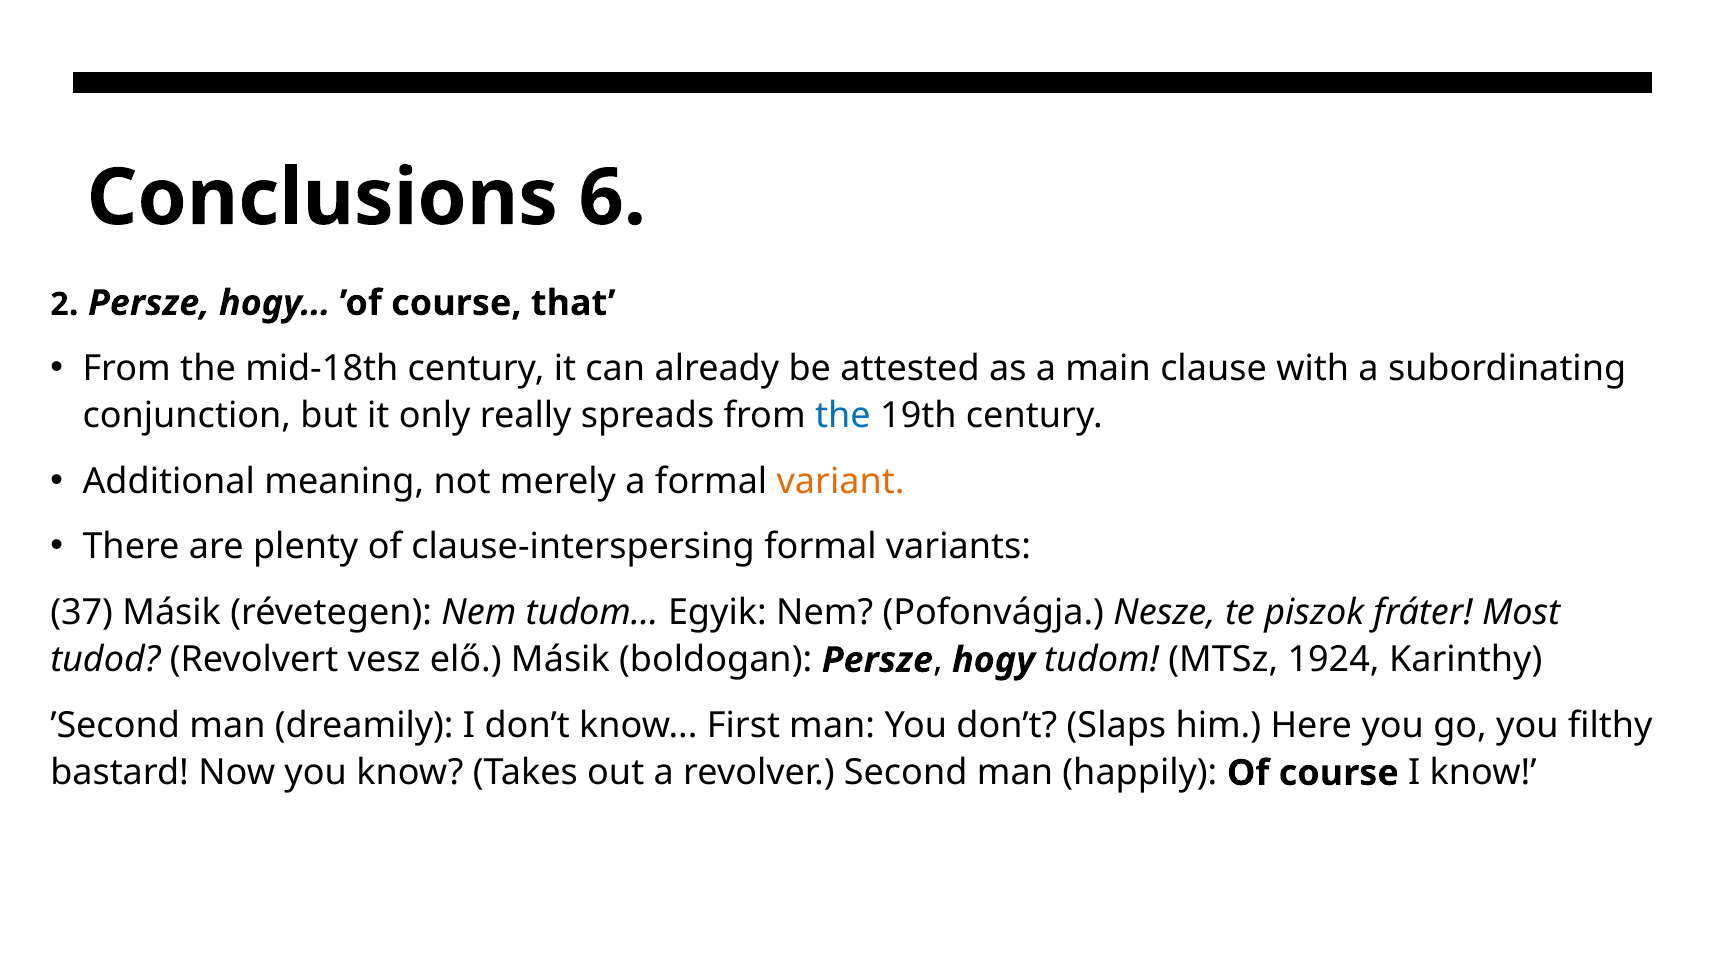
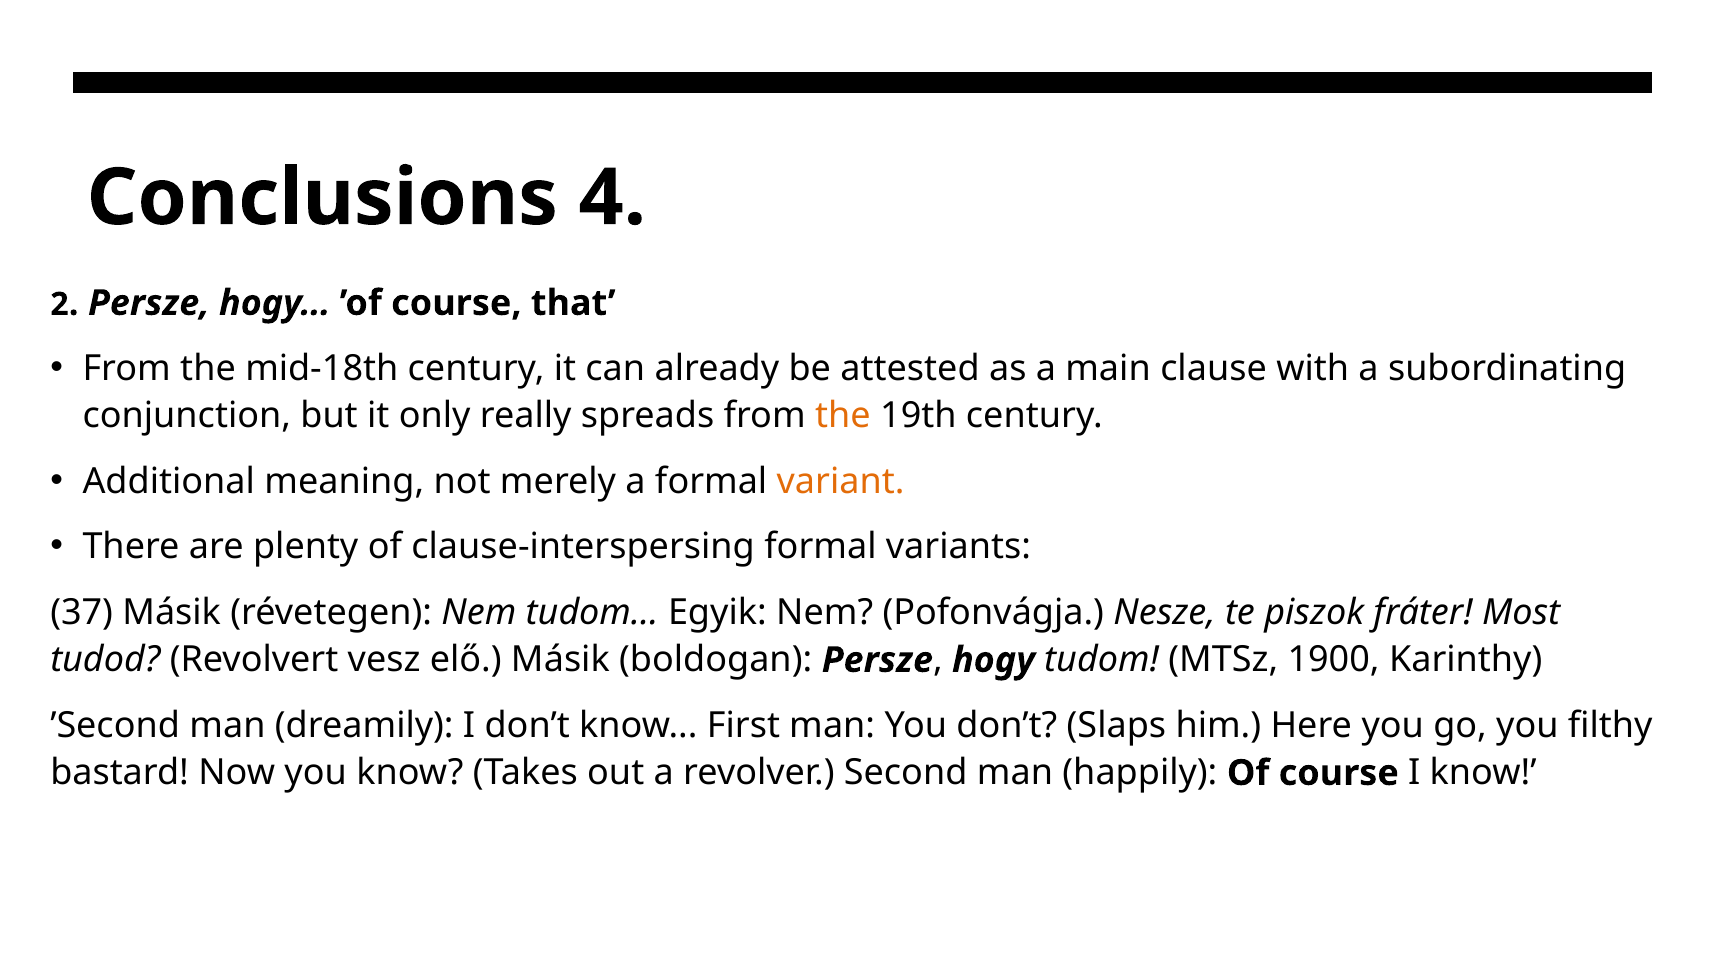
6: 6 -> 4 (612, 198)
the colour: blue -> orange (843, 416)
1924: 1924 -> 1900 (1334, 660)
